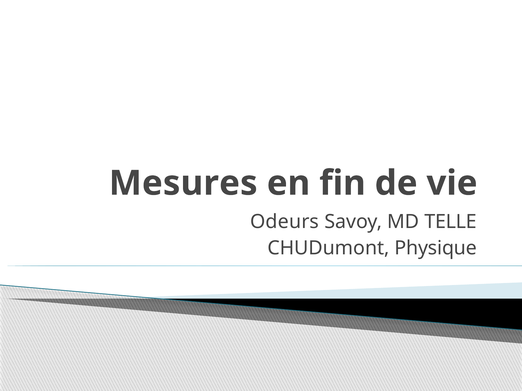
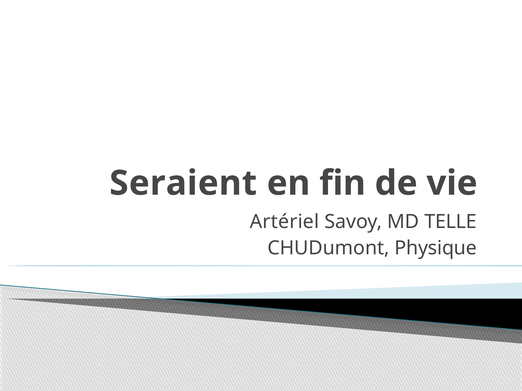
Mesures: Mesures -> Seraient (183, 183)
Odeurs: Odeurs -> Artériel (285, 222)
